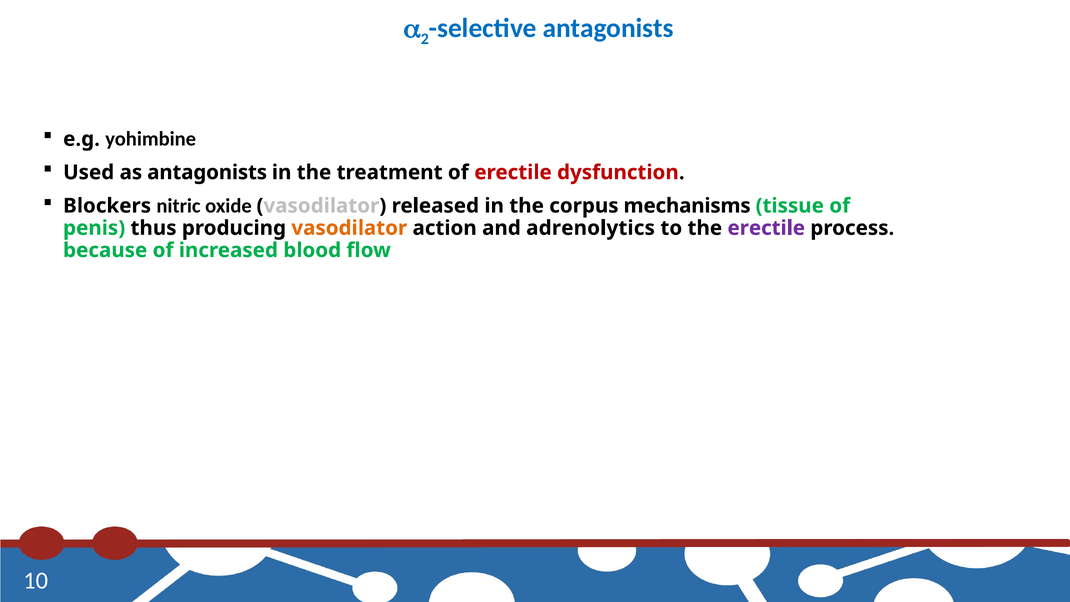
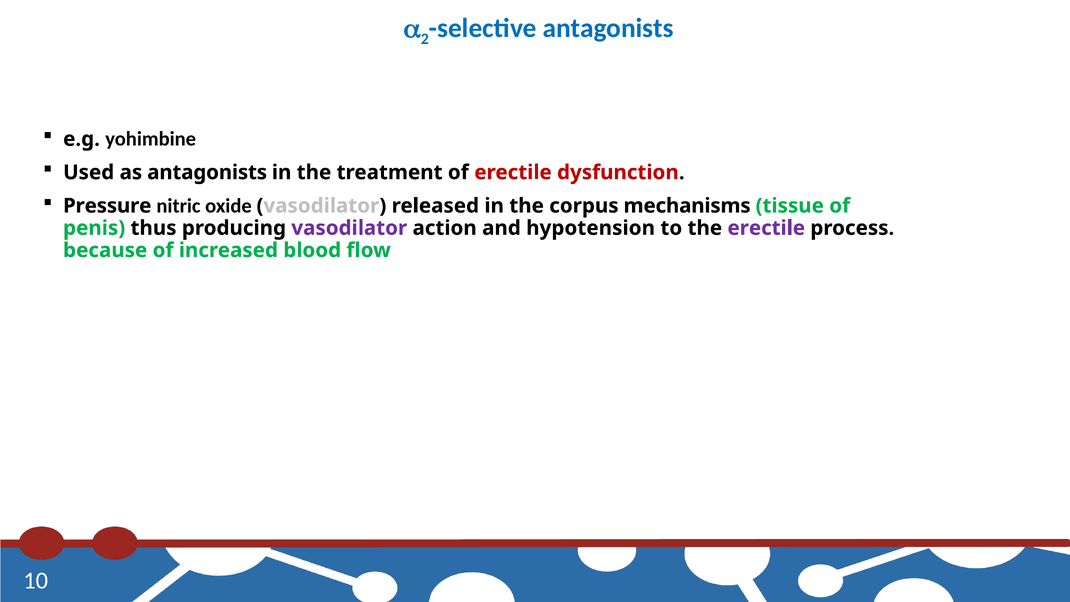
Blockers: Blockers -> Pressure (107, 206)
vasodilator colour: orange -> purple (349, 228)
adrenolytics: adrenolytics -> hypotension (591, 228)
